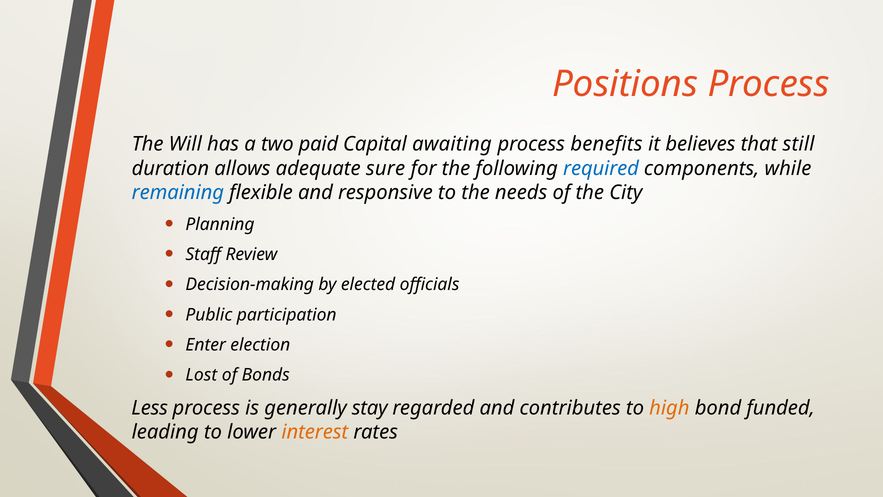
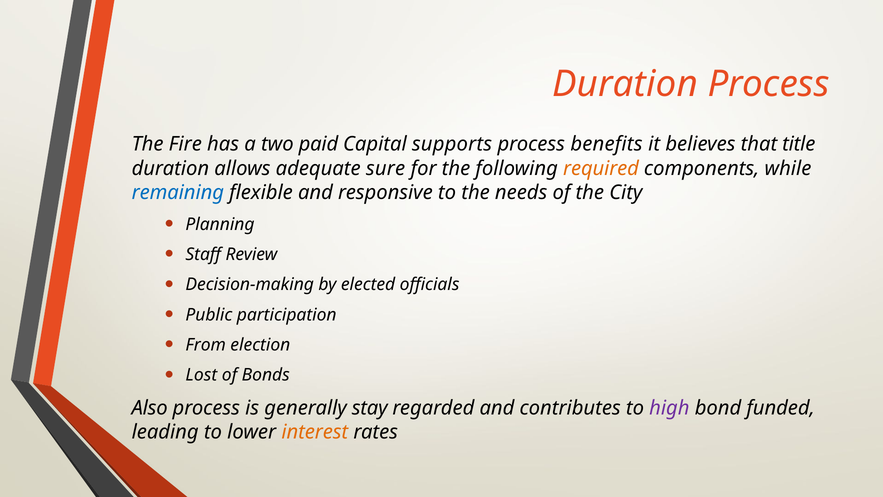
Positions: Positions -> Duration (625, 84)
Will: Will -> Fire (185, 144)
awaiting: awaiting -> supports (452, 144)
still: still -> title (799, 144)
required colour: blue -> orange (601, 168)
Enter: Enter -> From (206, 345)
Less: Less -> Also (150, 408)
high colour: orange -> purple (669, 408)
